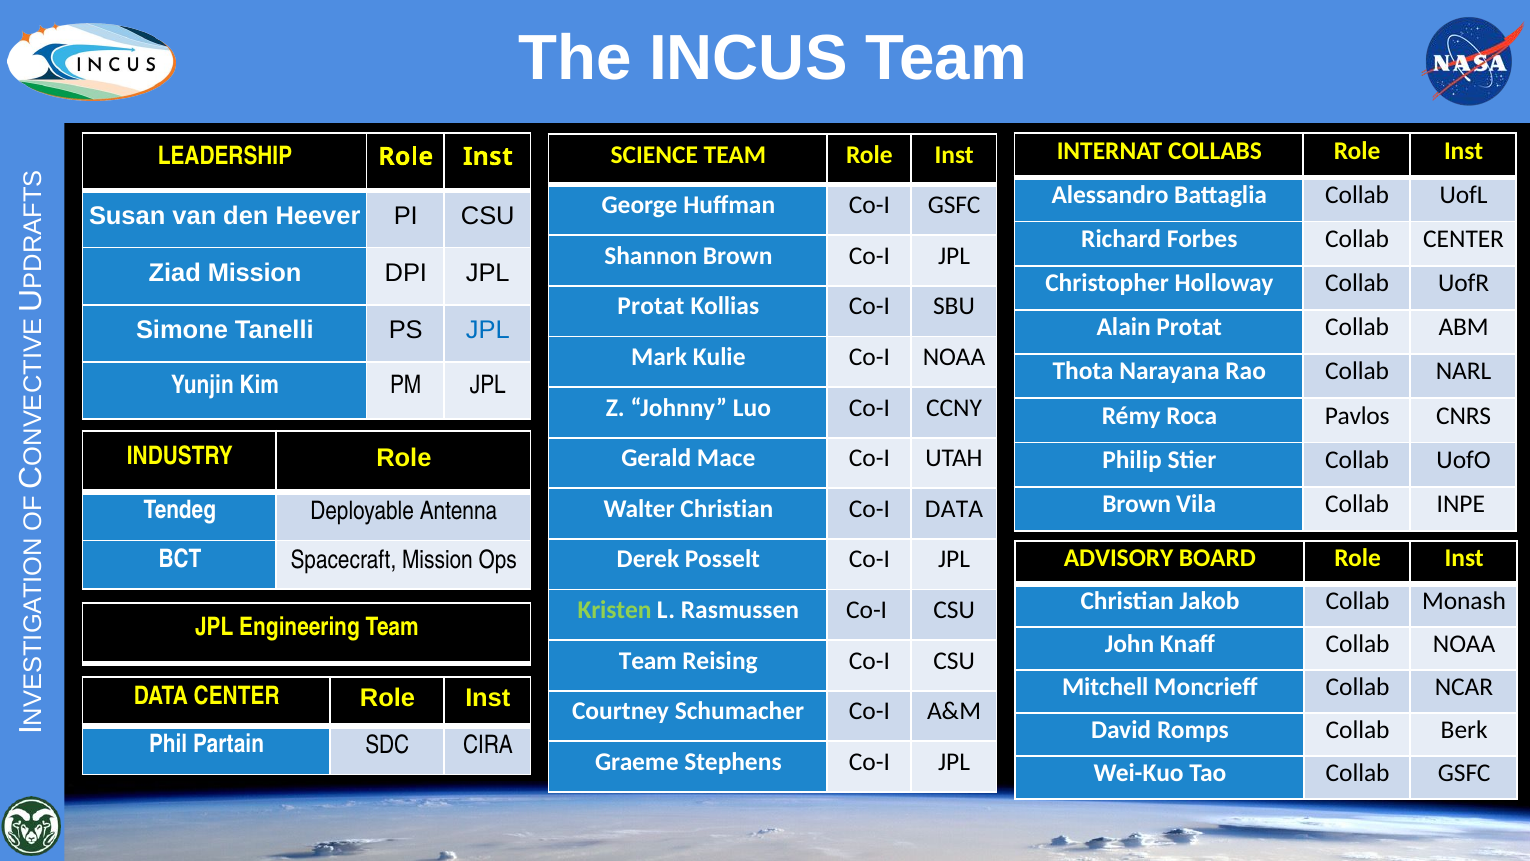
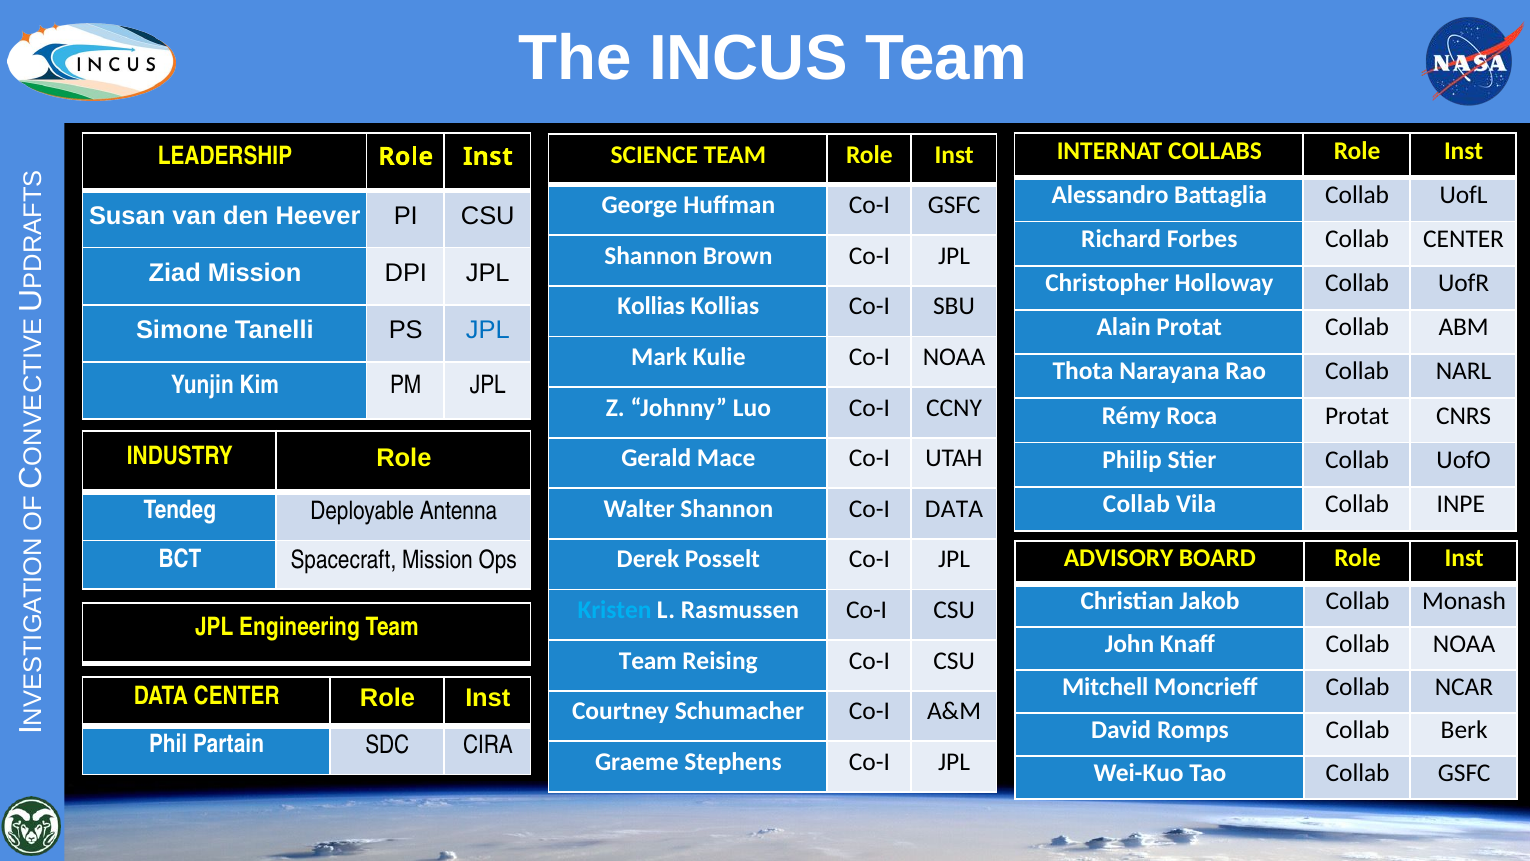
Protat: Protat -> Kollias (651, 306)
Roca Pavlos: Pavlos -> Protat (1357, 416)
Brown: Brown -> Collab (1136, 504)
Walter Christian: Christian -> Shannon (727, 509)
Kristen colour: light green -> light blue (614, 610)
